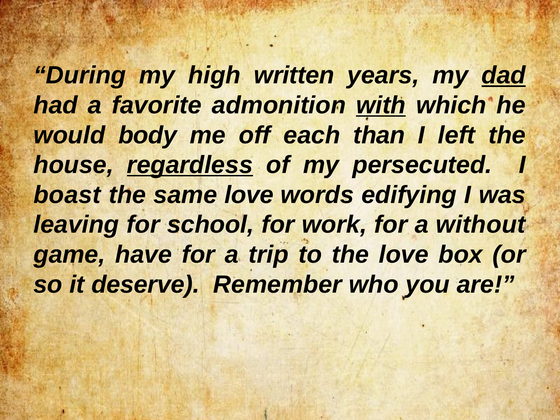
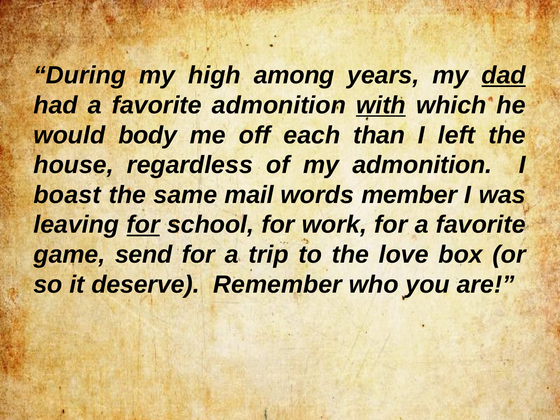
written: written -> among (294, 75)
regardless underline: present -> none (190, 165)
my persecuted: persecuted -> admonition (422, 165)
same love: love -> mail (249, 195)
edifying: edifying -> member (409, 195)
for underline: none -> present (143, 225)
for a without: without -> favorite (481, 225)
have: have -> send (144, 255)
